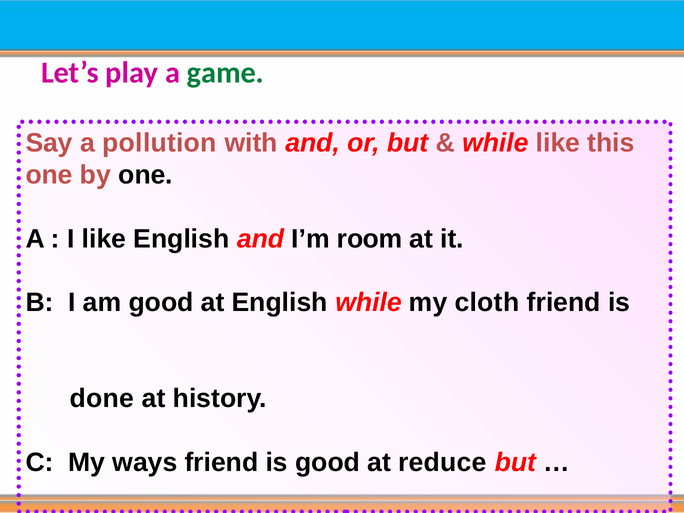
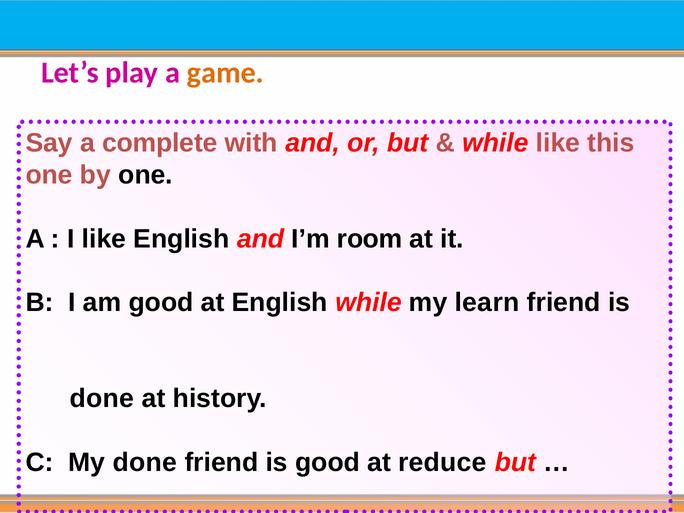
game colour: green -> orange (225, 73)
pollution: pollution -> complete (160, 143)
cloth: cloth -> learn (487, 303)
My ways: ways -> done (145, 462)
